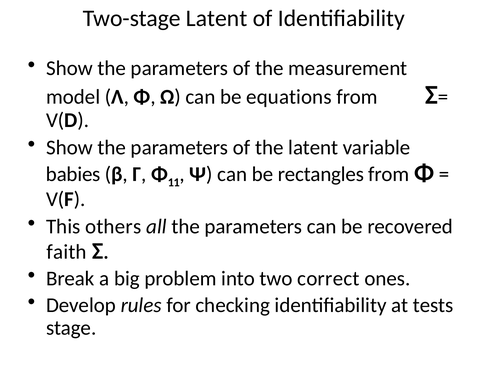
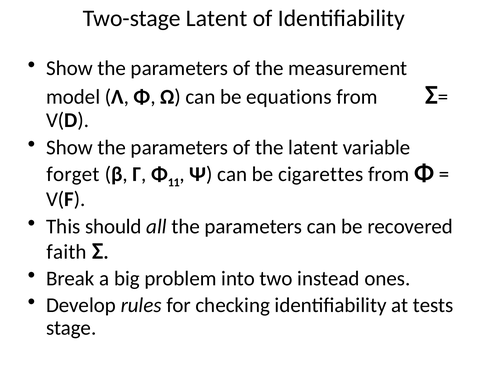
babies: babies -> forget (73, 174)
rectangles: rectangles -> cigarettes (321, 174)
others: others -> should (113, 226)
correct: correct -> instead (328, 279)
